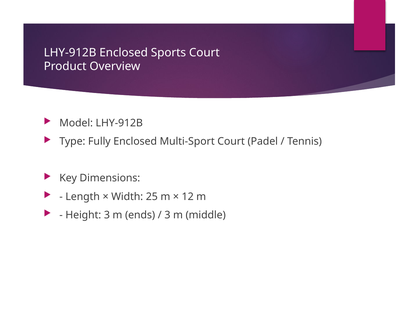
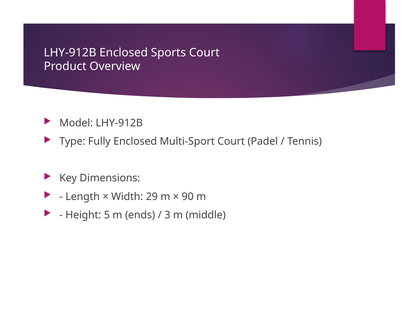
25: 25 -> 29 (152, 196)
12: 12 -> 90 (188, 196)
Height 3: 3 -> 5 (107, 215)
